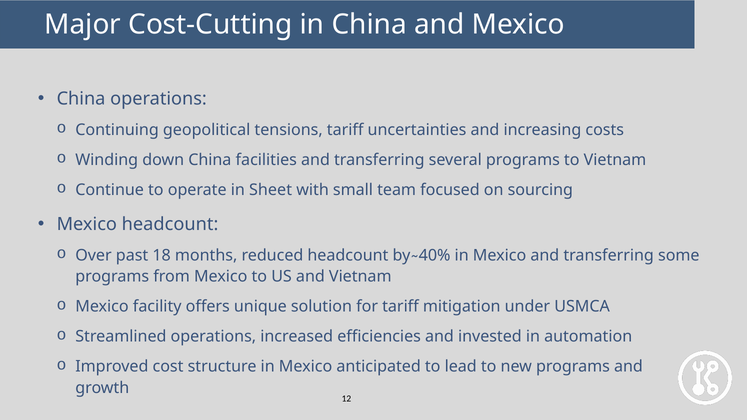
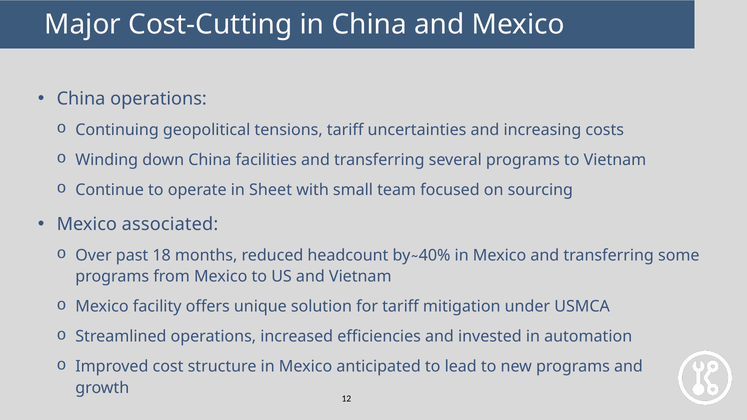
Mexico headcount: headcount -> associated (170, 224)
